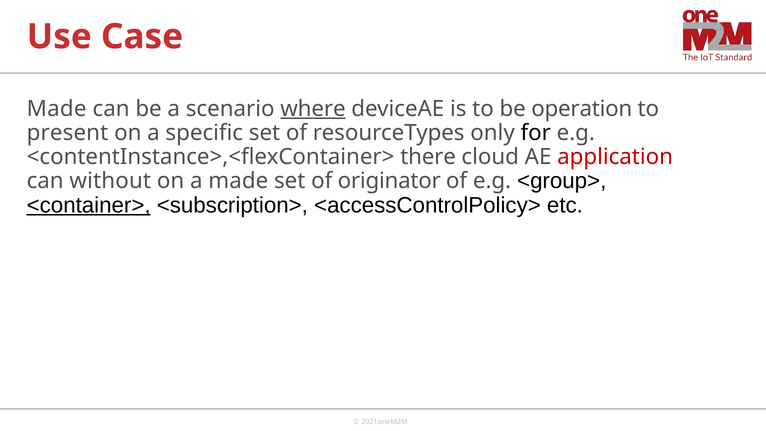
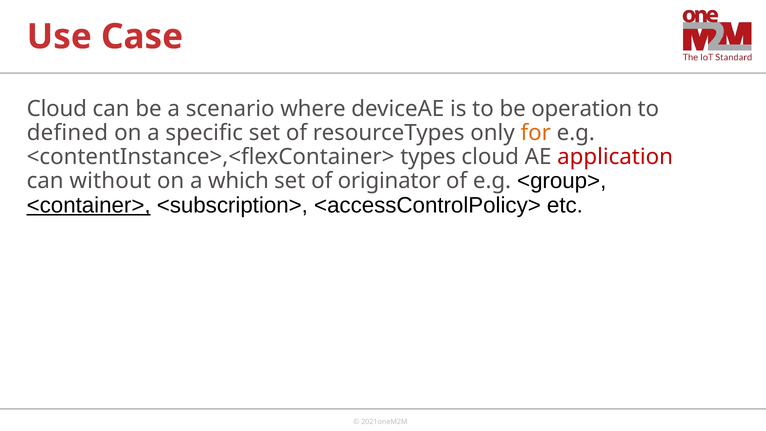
Made: Made -> Cloud (57, 109)
where underline: present -> none (313, 109)
present: present -> defined (67, 133)
for colour: black -> orange (536, 133)
there: there -> types (428, 157)
a made: made -> which (238, 181)
